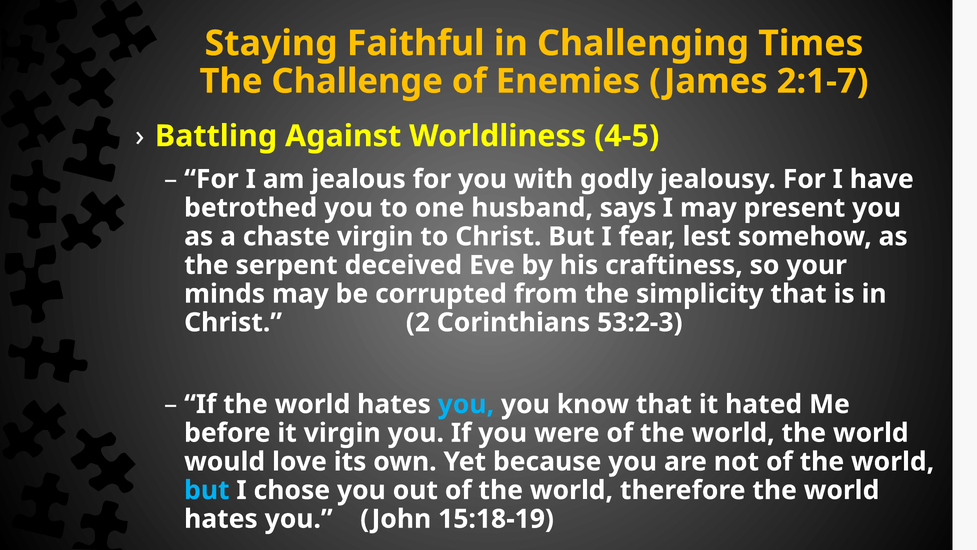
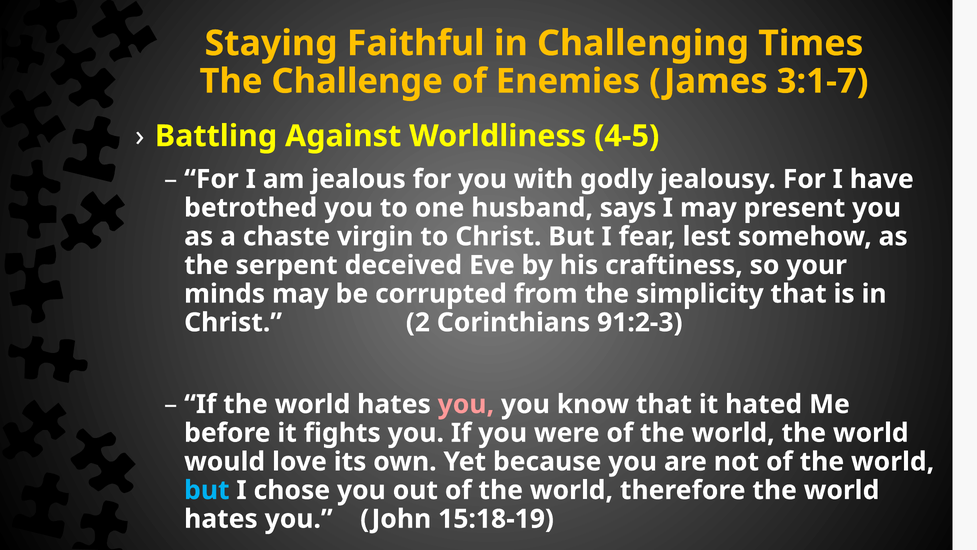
2:1-7: 2:1-7 -> 3:1-7 (823, 81)
53:2-3: 53:2-3 -> 91:2-3 (640, 322)
you colour: light blue -> pink (466, 404)
it virgin: virgin -> fights (342, 433)
